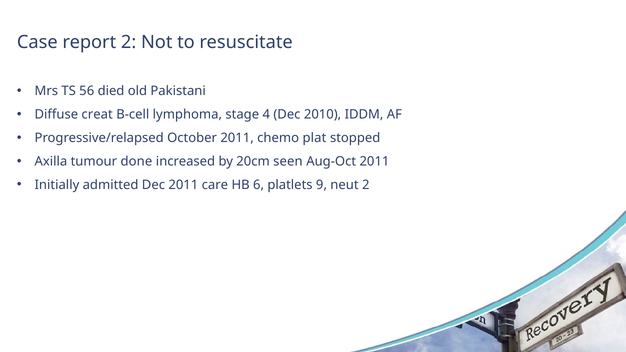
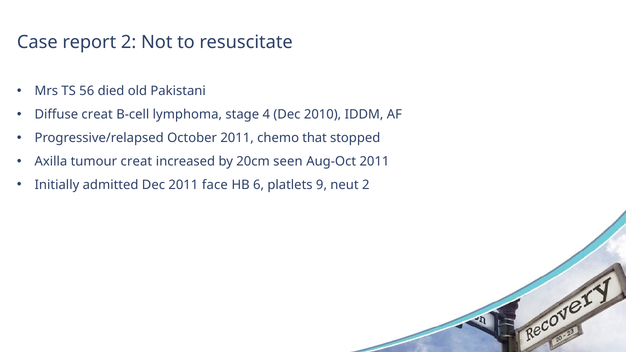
plat: plat -> that (315, 138)
tumour done: done -> creat (136, 161)
care: care -> face (215, 185)
